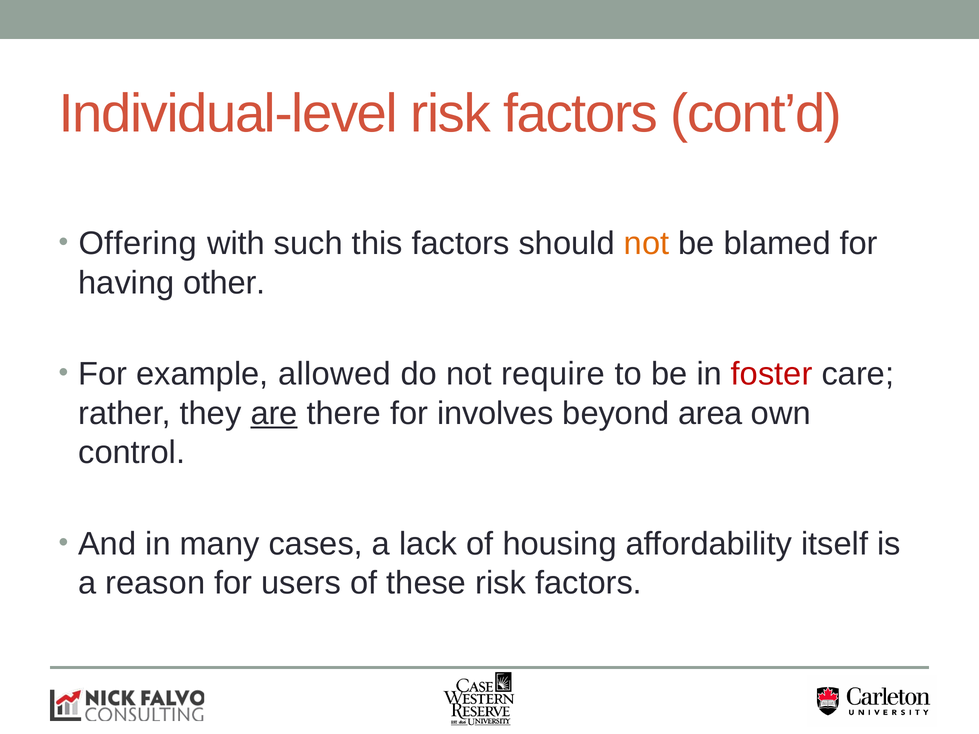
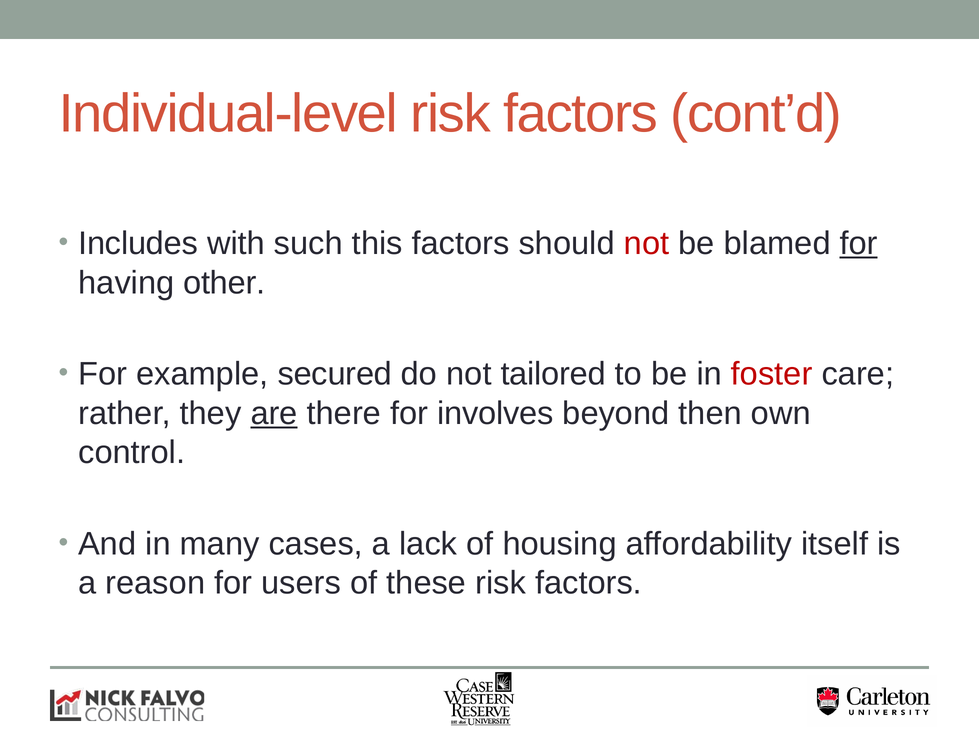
Offering: Offering -> Includes (138, 244)
not colour: orange -> red (647, 244)
for underline: none -> present (859, 244)
allowed: allowed -> secured (335, 374)
require: require -> tailored (553, 374)
area: area -> then (710, 413)
